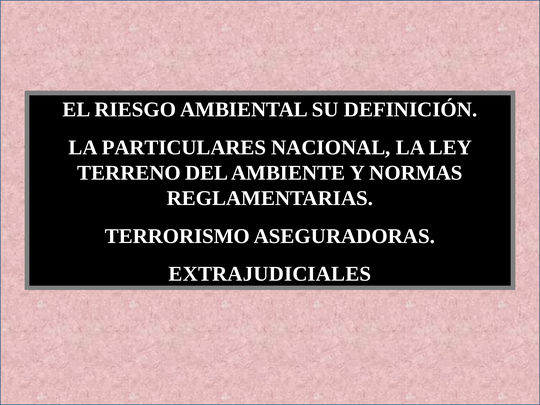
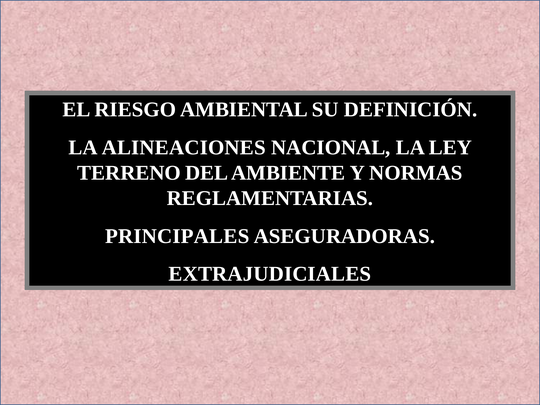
PARTICULARES: PARTICULARES -> ALINEACIONES (184, 148)
TERRORISMO: TERRORISMO -> PRINCIPALES (177, 236)
